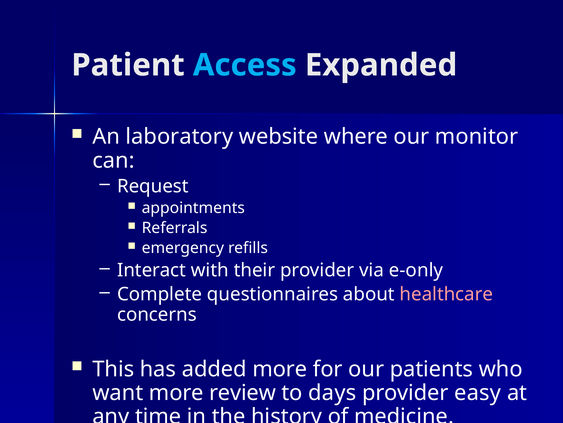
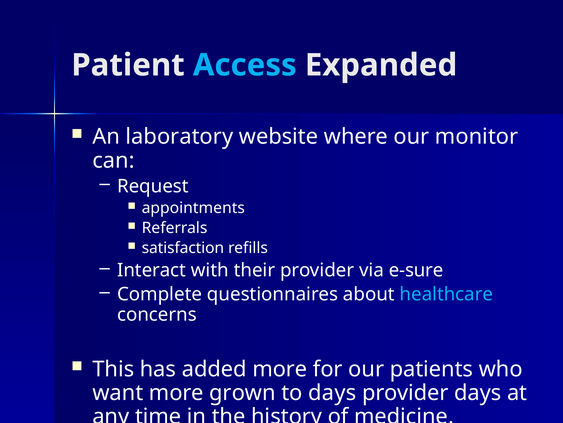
emergency: emergency -> satisfaction (183, 248)
e-only: e-only -> e-sure (416, 270)
healthcare colour: pink -> light blue (446, 294)
review: review -> grown (242, 392)
provider easy: easy -> days (478, 392)
